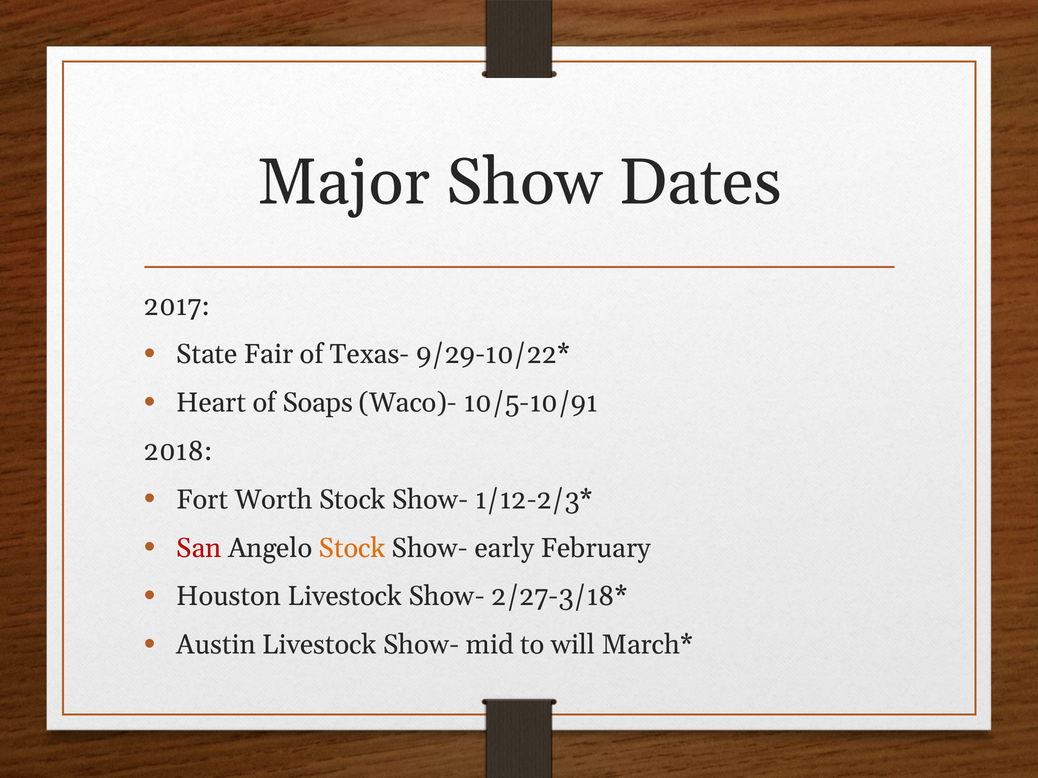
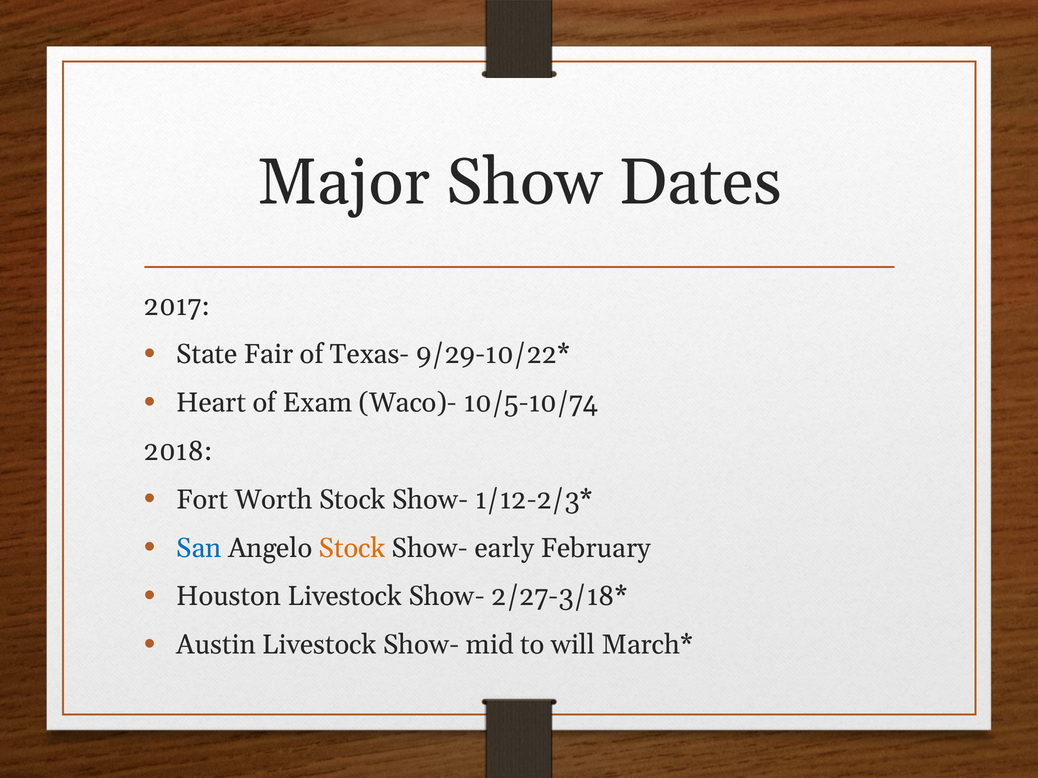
Soaps: Soaps -> Exam (318, 403)
10/5-10/91: 10/5-10/91 -> 10/5-10/74 (531, 403)
San colour: red -> blue (199, 548)
